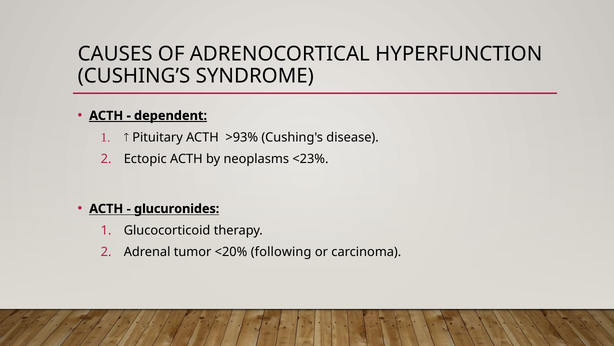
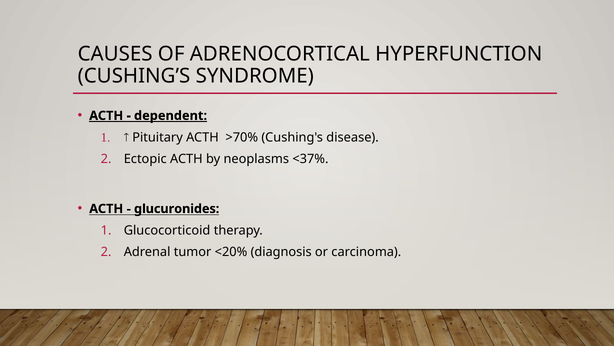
>93%: >93% -> >70% (242, 137)
<23%: <23% -> <37% (310, 159)
following: following -> diagnosis (281, 252)
